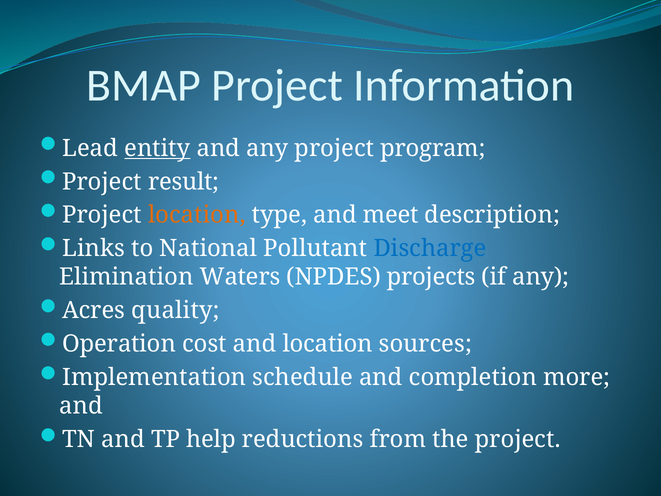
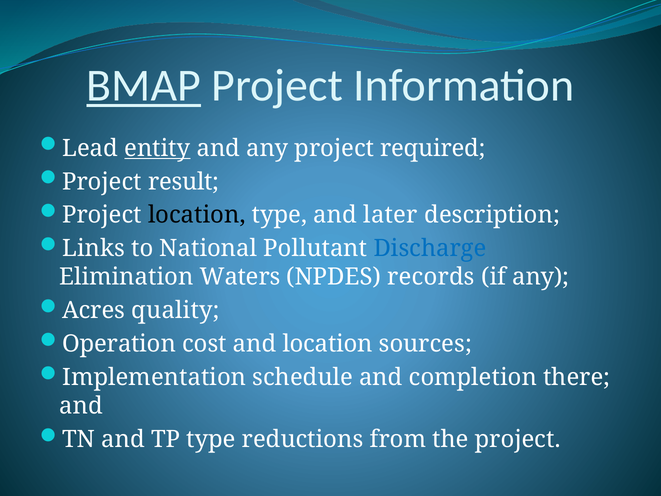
BMAP underline: none -> present (144, 86)
program: program -> required (433, 148)
location colour: orange -> black (197, 215)
meet: meet -> later (391, 215)
projects: projects -> records (431, 277)
more: more -> there (577, 377)
TP help: help -> type (211, 439)
